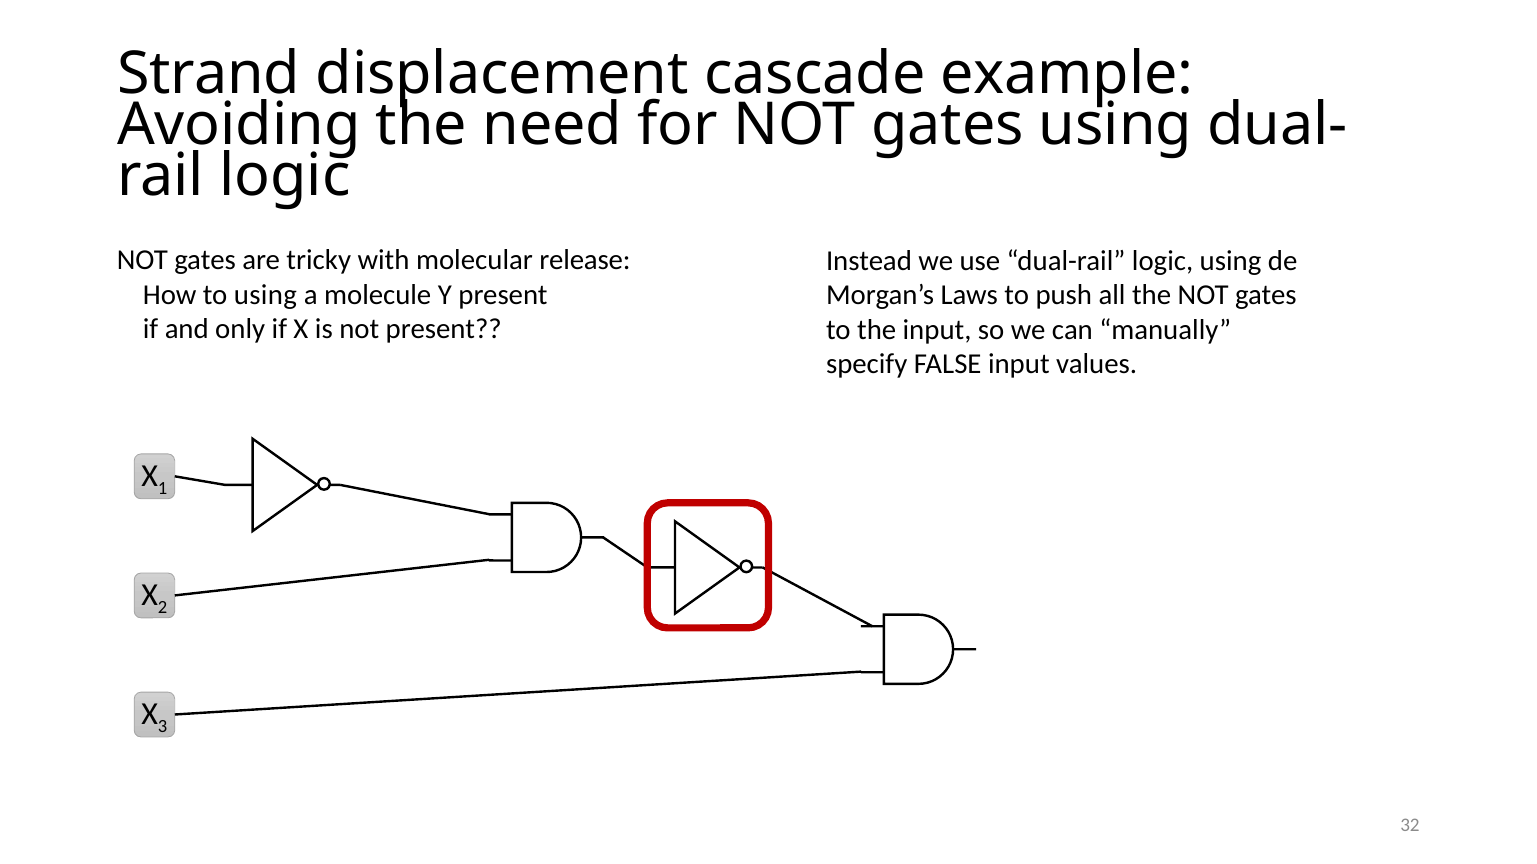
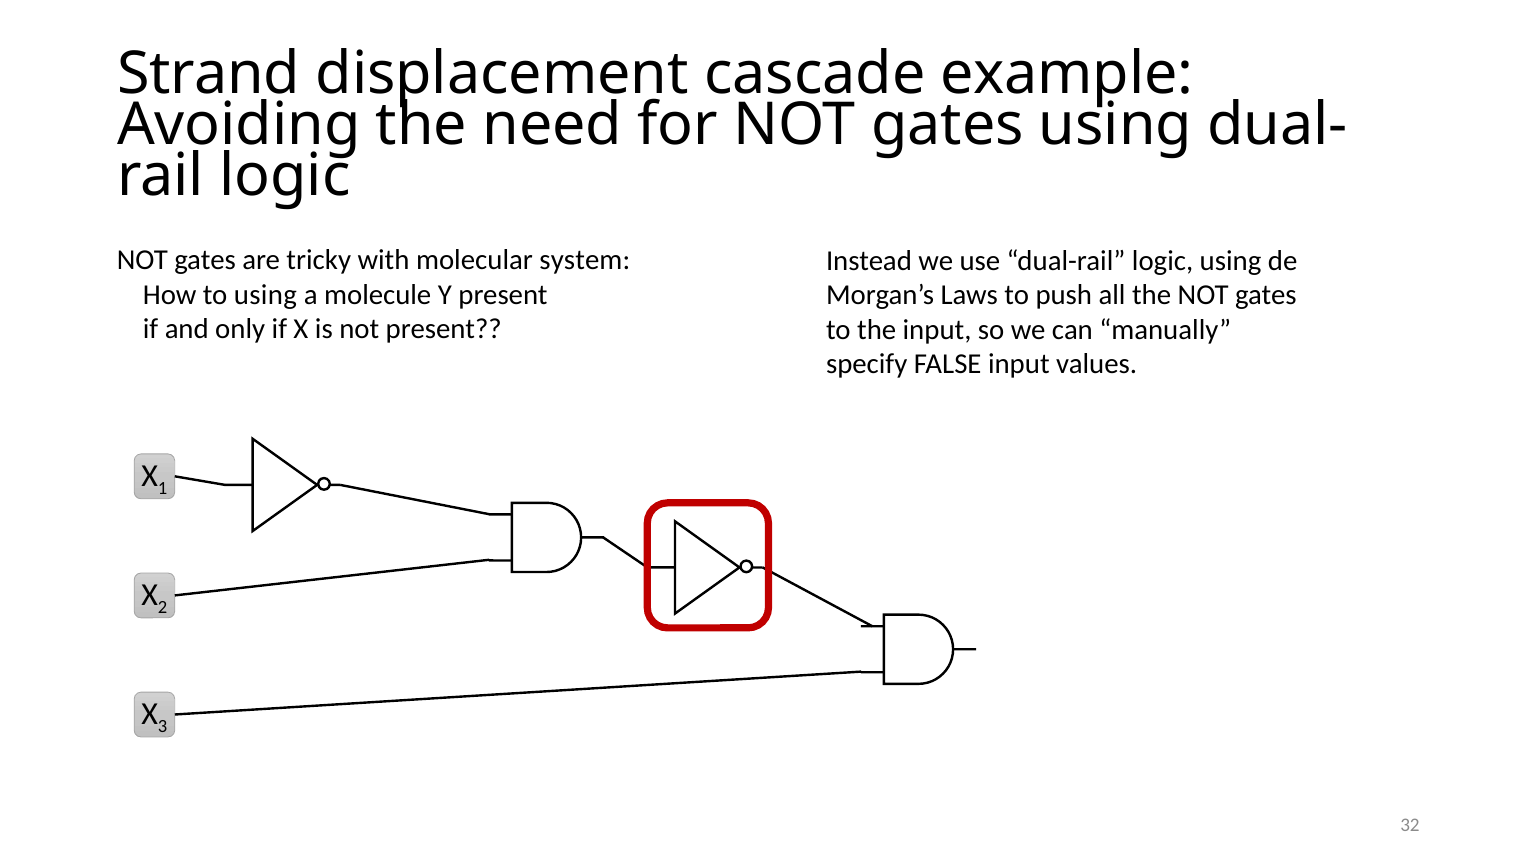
release: release -> system (585, 260)
